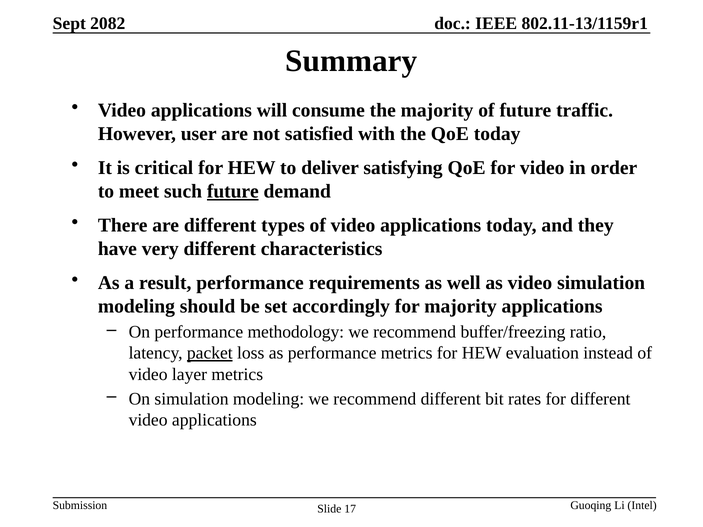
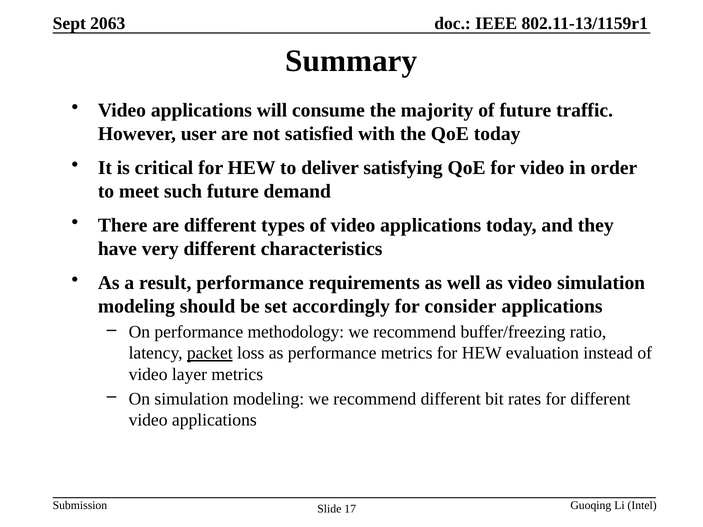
2082: 2082 -> 2063 (108, 24)
future underline: present -> none (233, 191)
for majority: majority -> consider (460, 307)
